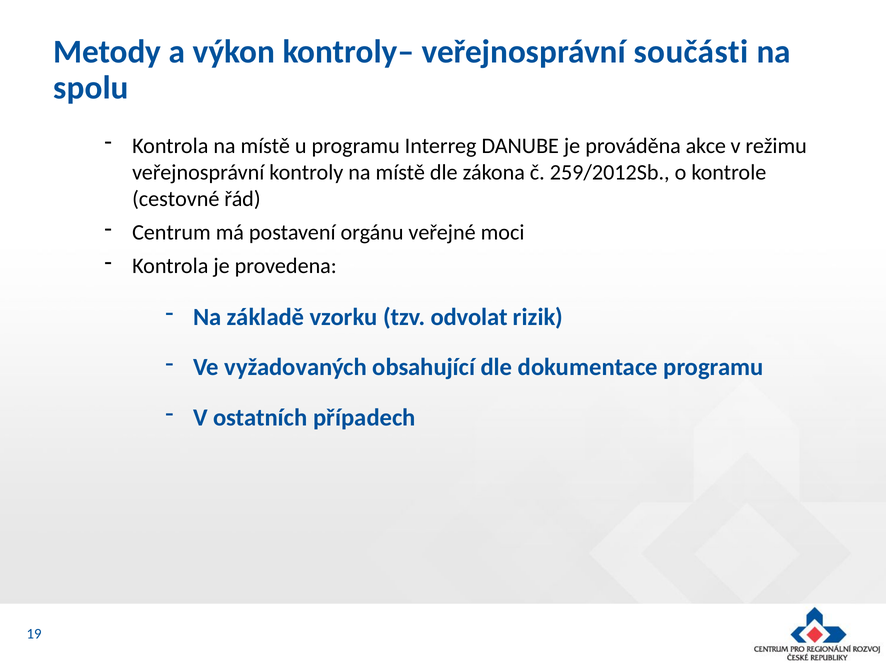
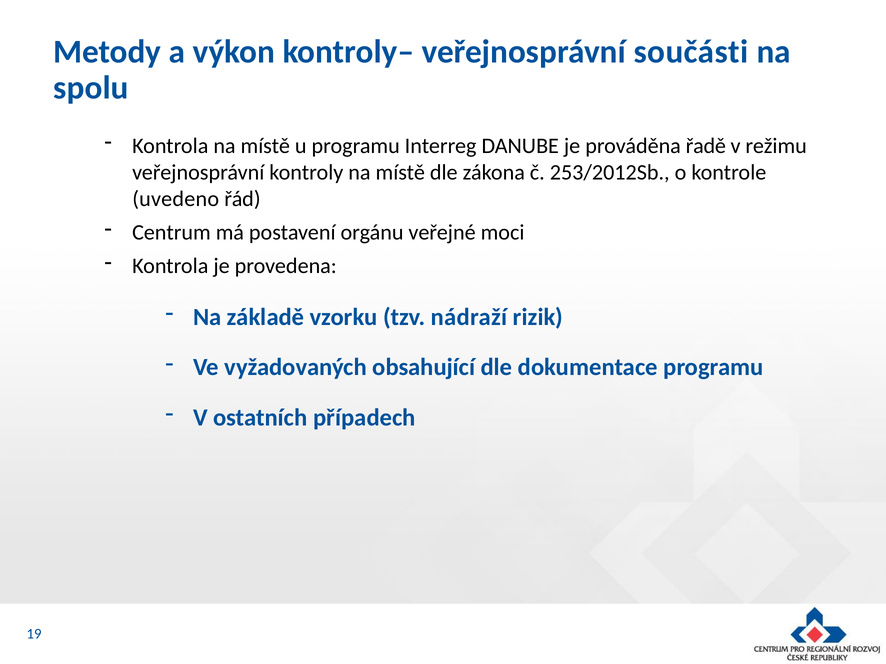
akce: akce -> řadě (706, 146)
259/2012Sb: 259/2012Sb -> 253/2012Sb (610, 172)
cestovné: cestovné -> uvedeno (176, 199)
odvolat: odvolat -> nádraží (469, 317)
